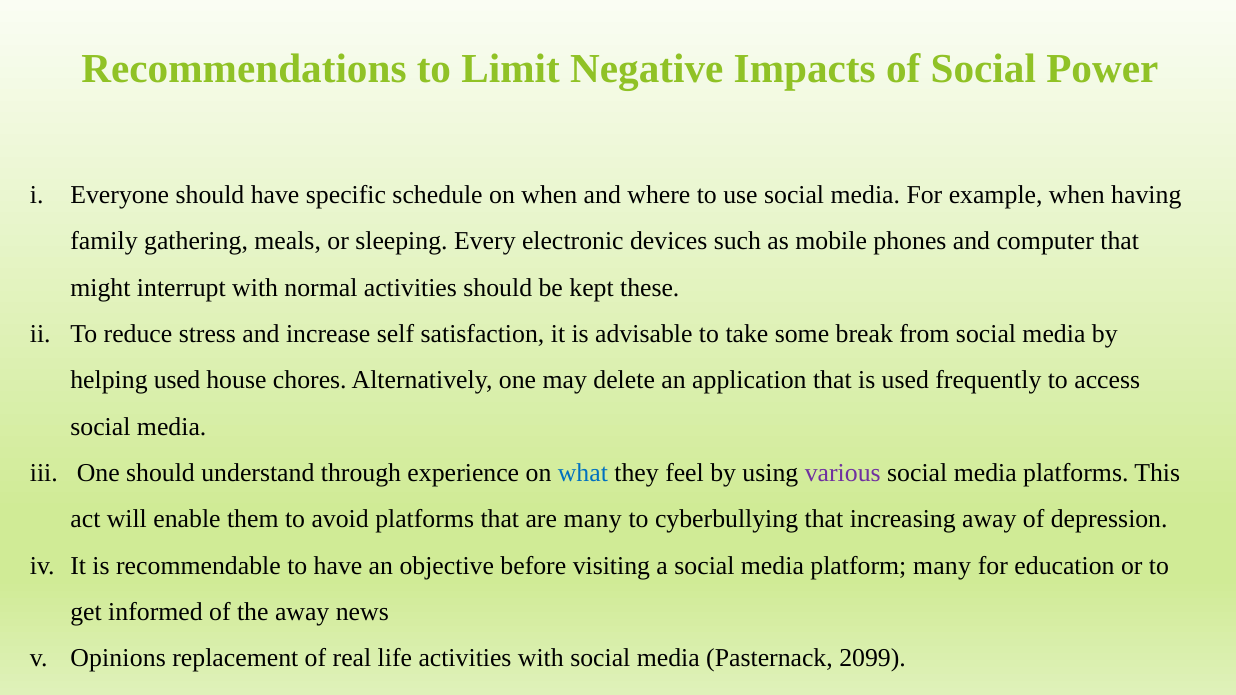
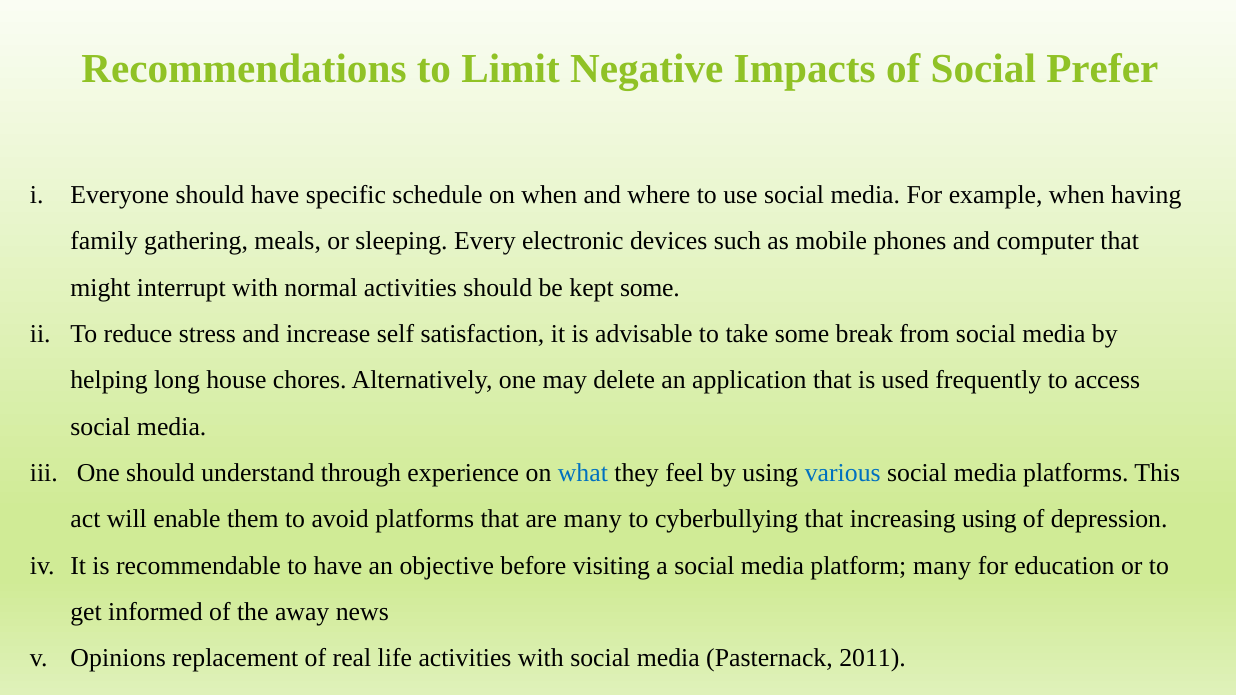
Power: Power -> Prefer (1102, 69)
kept these: these -> some (650, 288)
helping used: used -> long (177, 380)
various colour: purple -> blue (843, 473)
increasing away: away -> using (989, 519)
2099: 2099 -> 2011 (873, 658)
